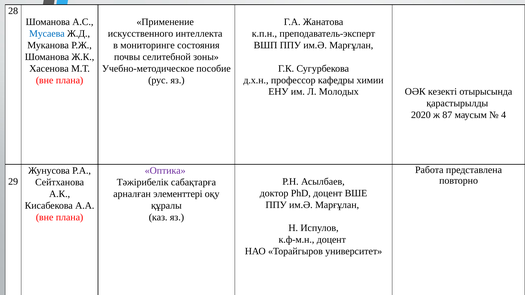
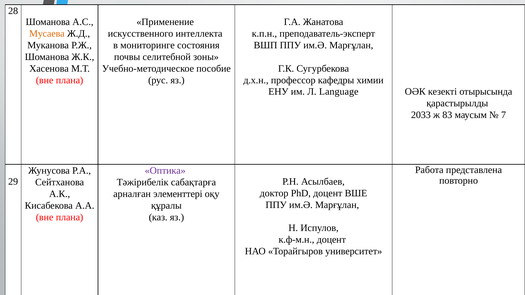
Мусаева colour: blue -> orange (47, 34)
Молодых: Молодых -> Language (339, 92)
2020: 2020 -> 2033 (421, 115)
87: 87 -> 83 (447, 115)
4: 4 -> 7 (504, 115)
